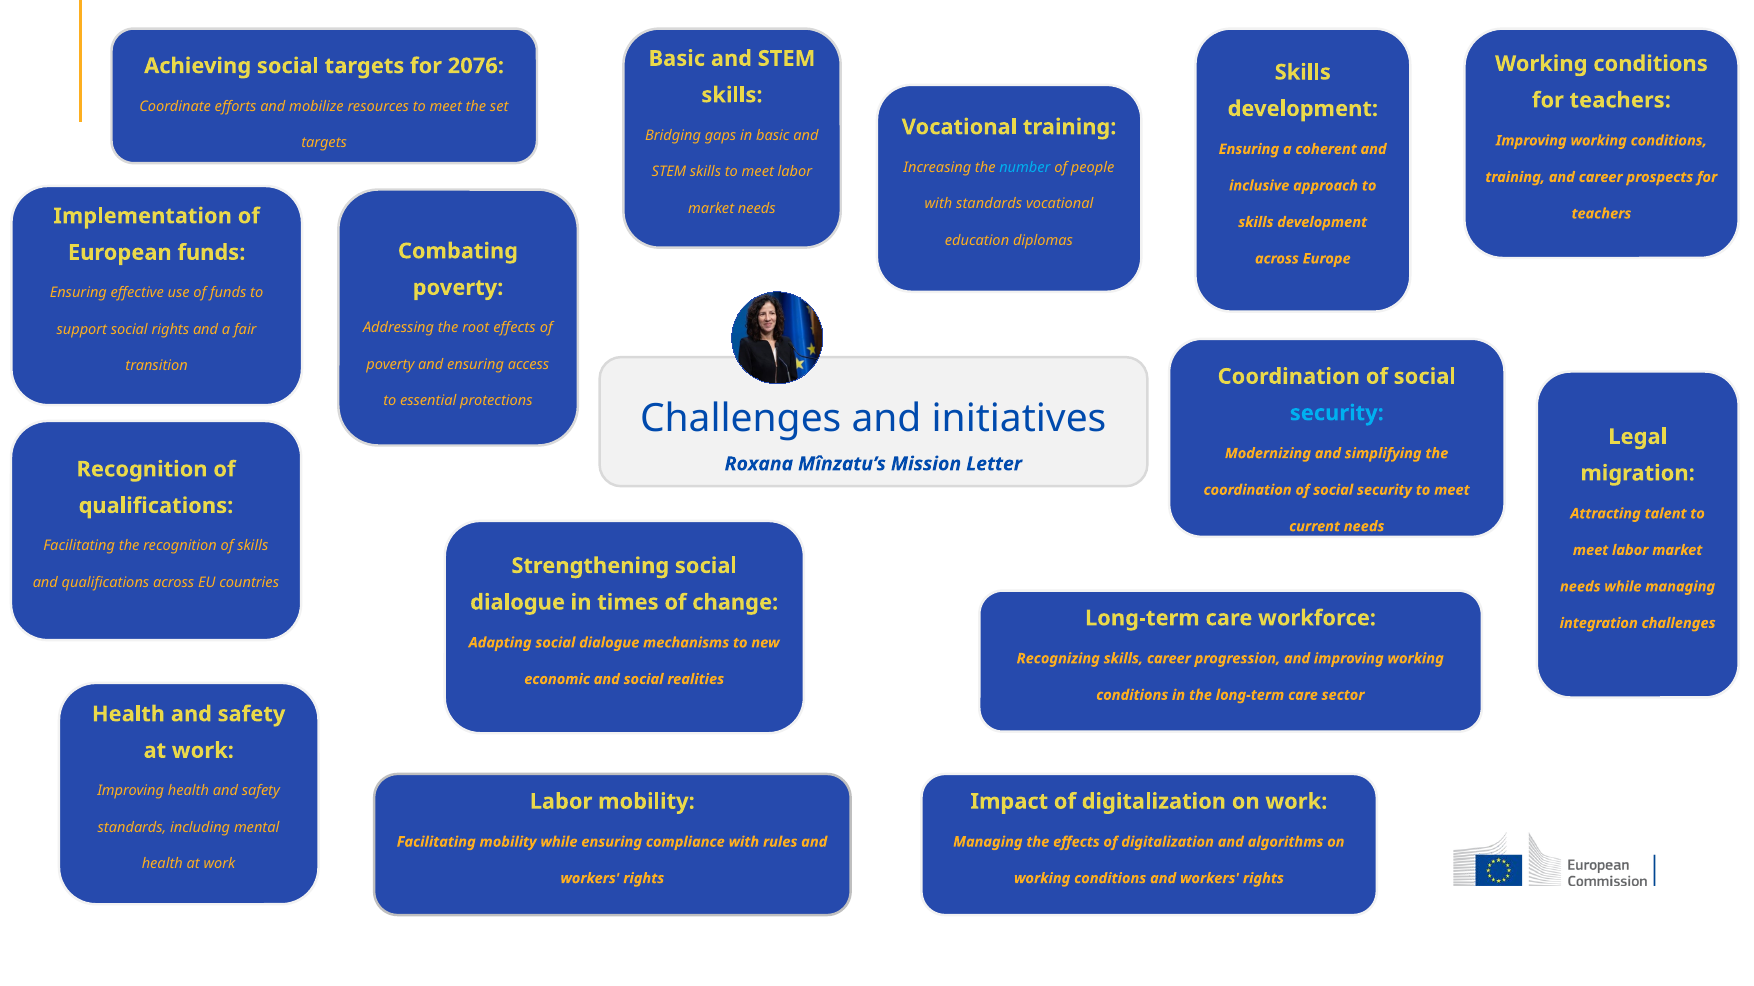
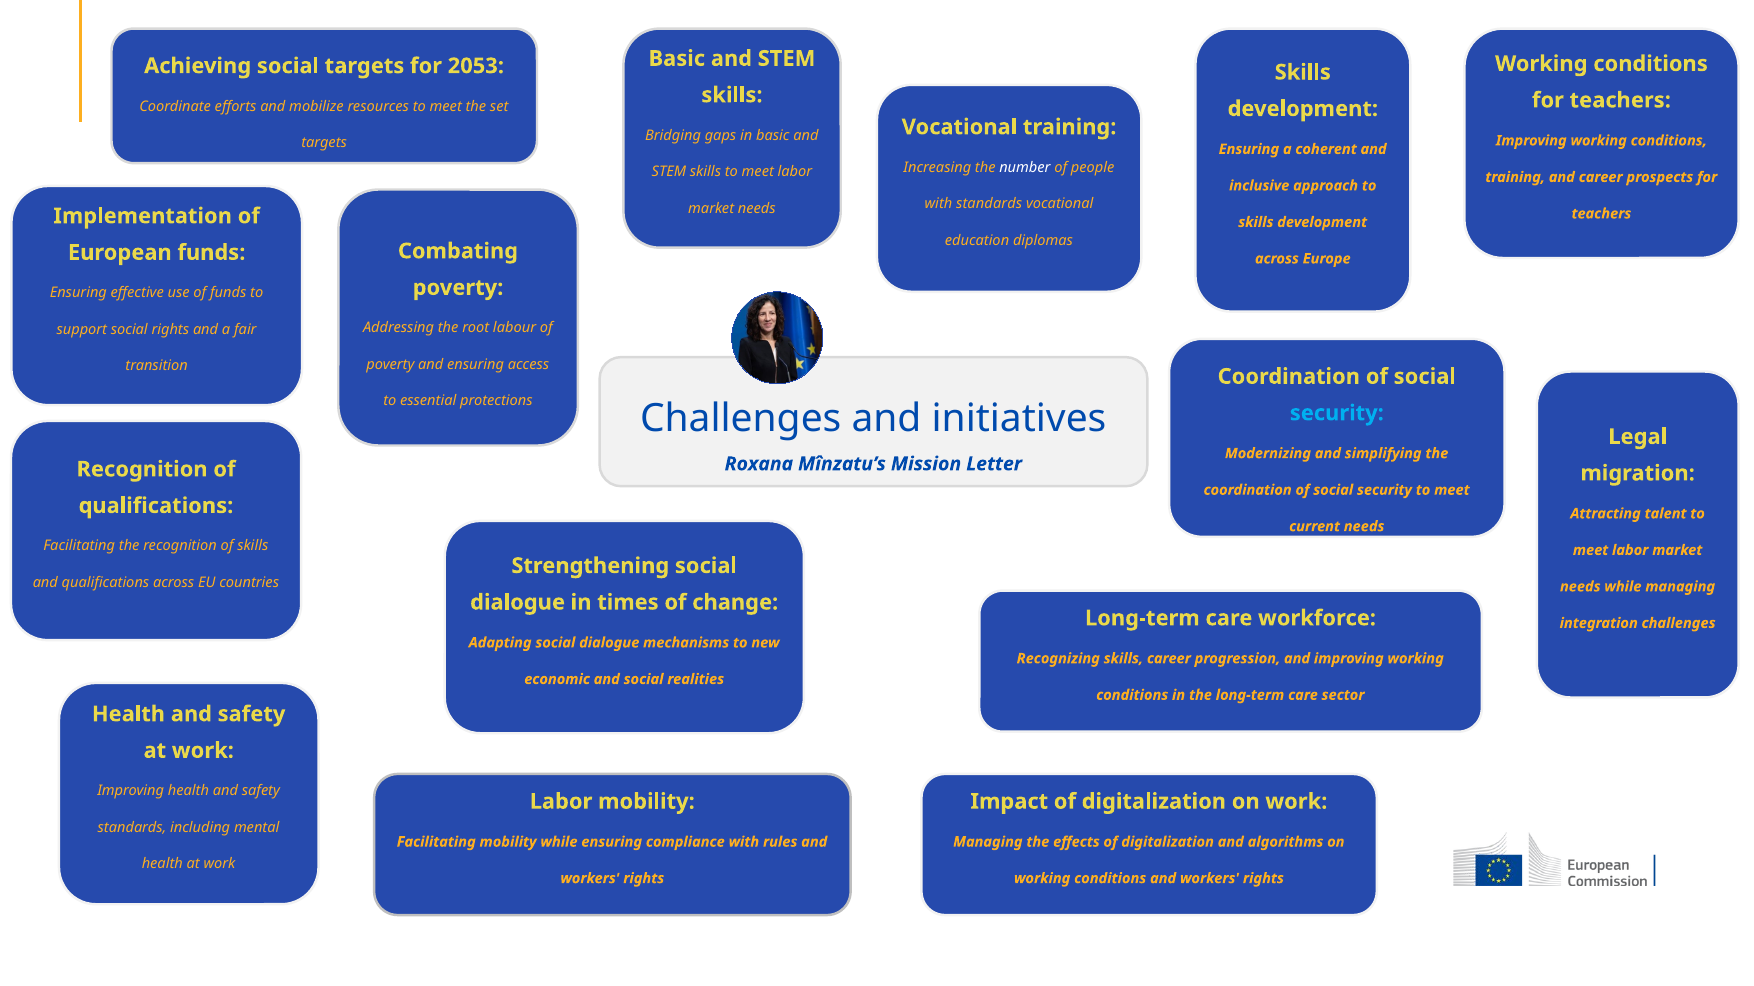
2076: 2076 -> 2053 (476, 66)
number colour: light blue -> white (1025, 168)
root effects: effects -> labour (515, 328)
